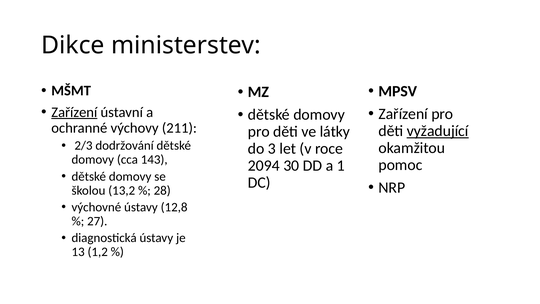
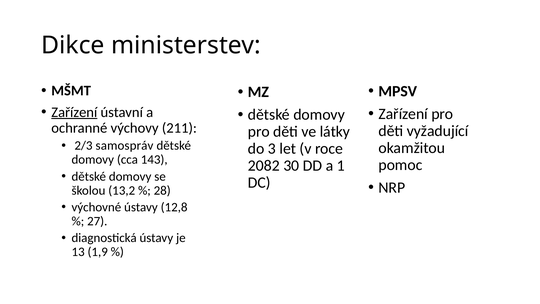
vyžadující underline: present -> none (438, 131)
dodržování: dodržování -> samospráv (124, 146)
2094: 2094 -> 2082 (264, 166)
1,2: 1,2 -> 1,9 (98, 252)
